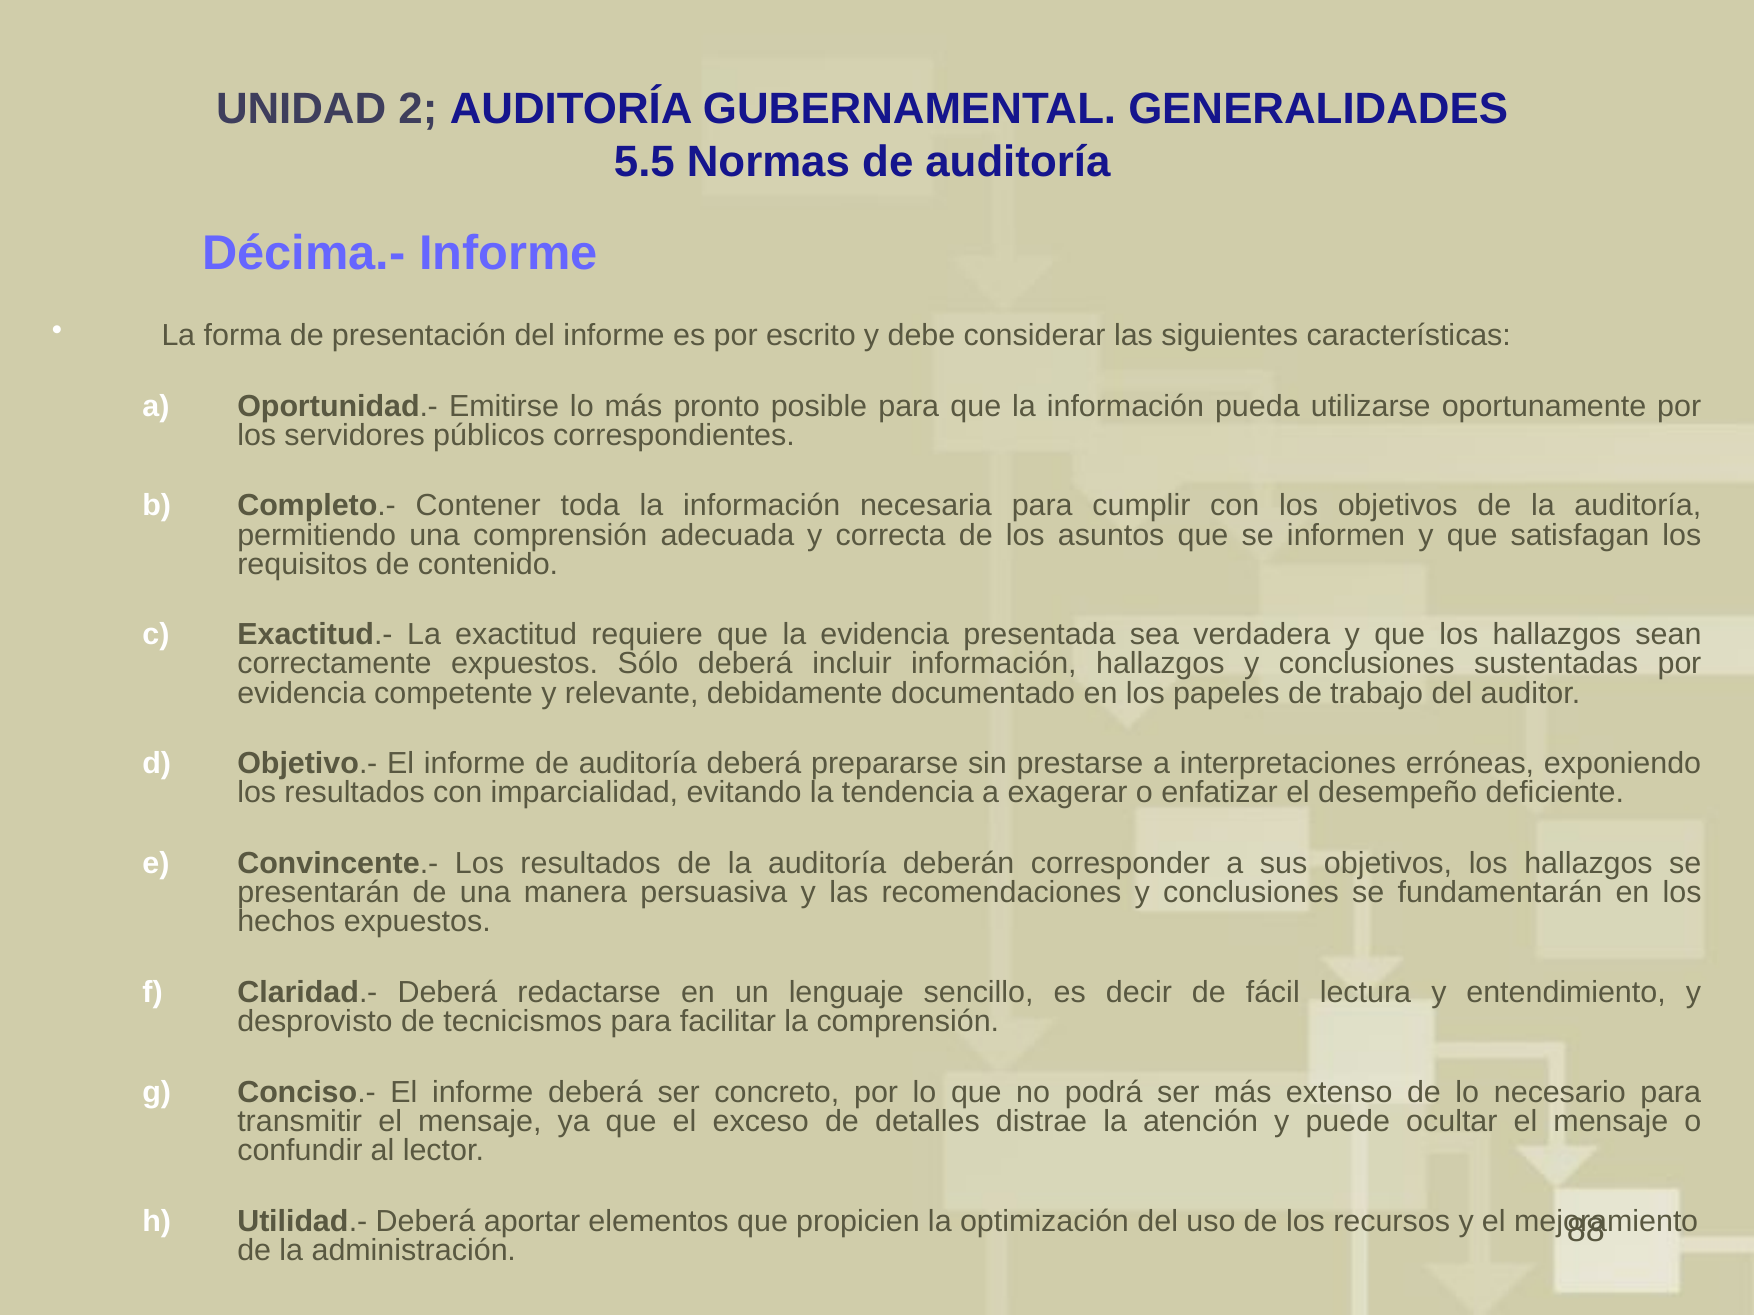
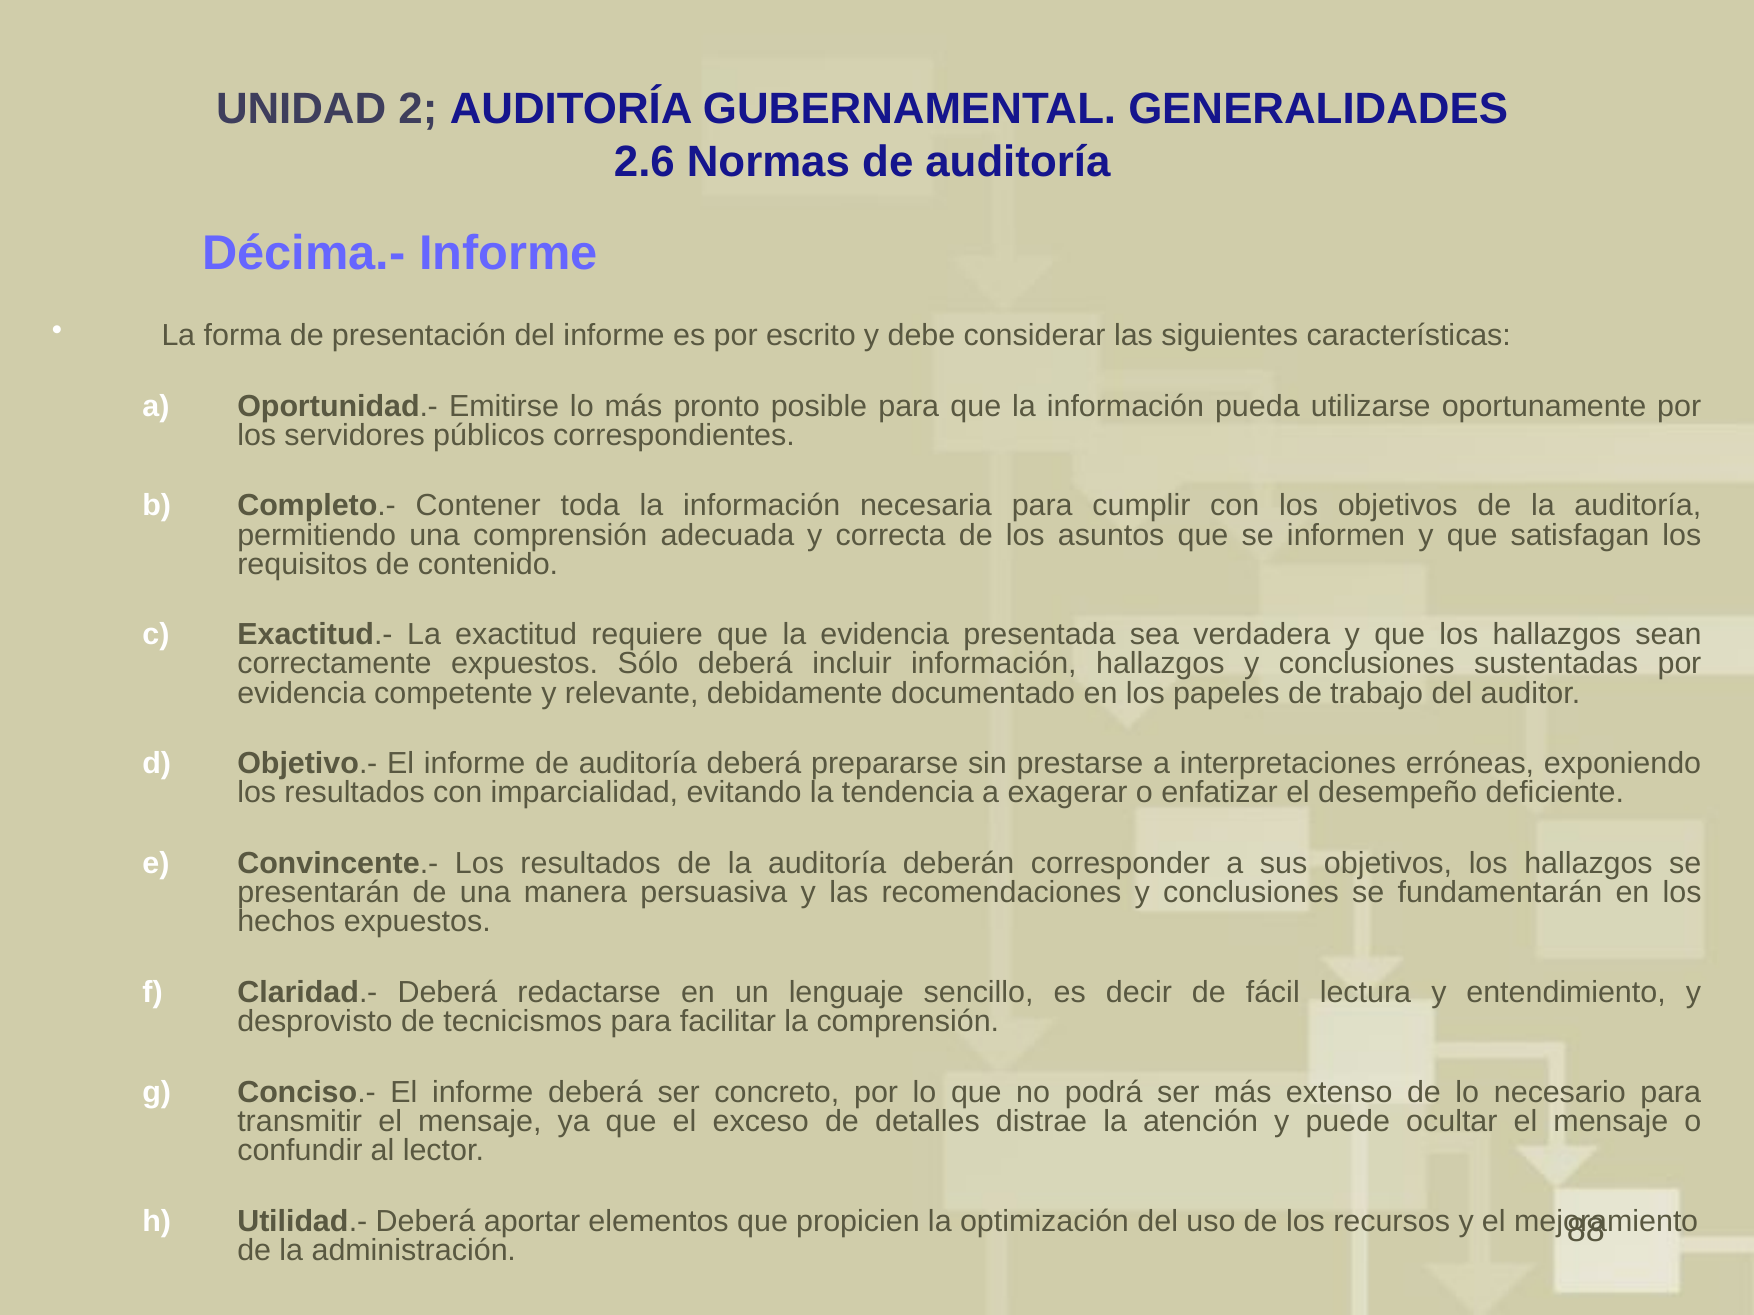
5.5: 5.5 -> 2.6 (644, 162)
